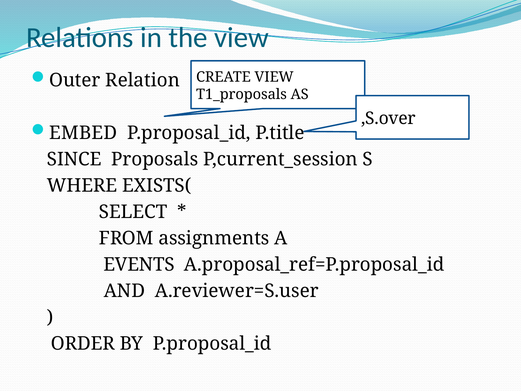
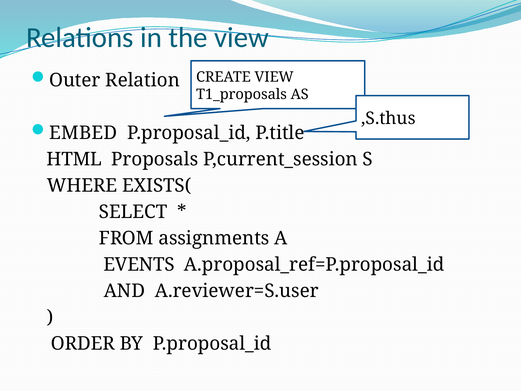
,S.over: ,S.over -> ,S.thus (388, 118)
SINCE: SINCE -> HTML (74, 159)
